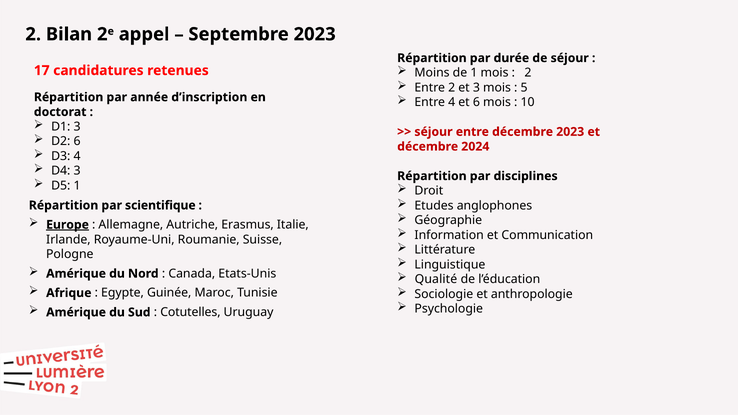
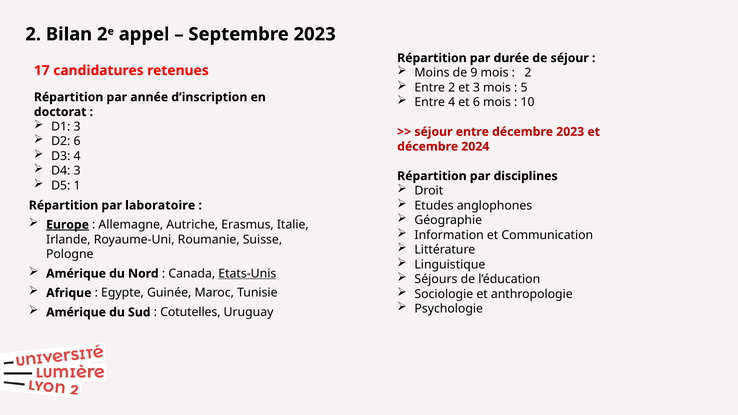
de 1: 1 -> 9 (474, 73)
scientifique: scientifique -> laboratoire (160, 205)
Etats-Unis underline: none -> present (247, 274)
Qualité: Qualité -> Séjours (436, 279)
